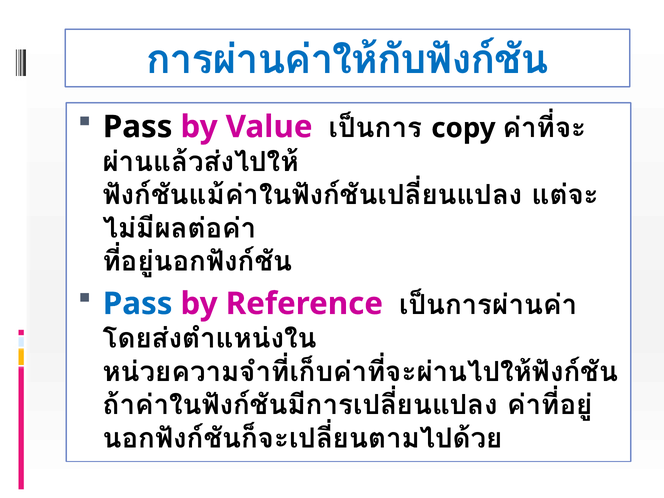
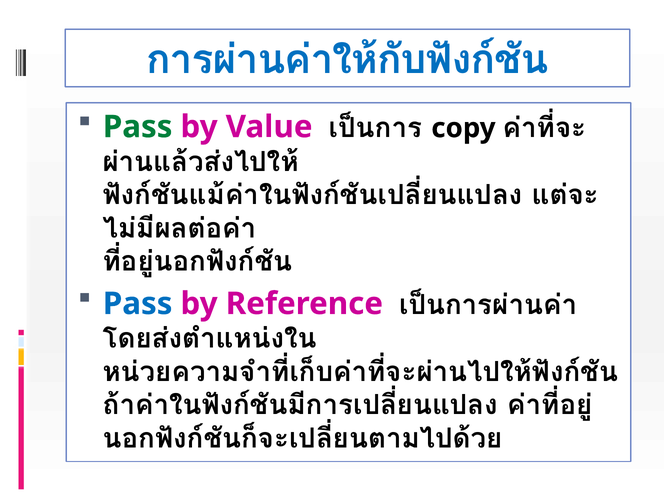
Pass colour: black -> green (138, 127)
